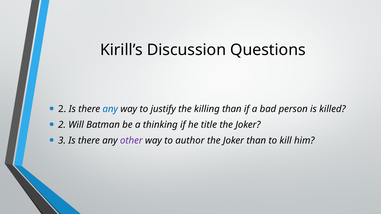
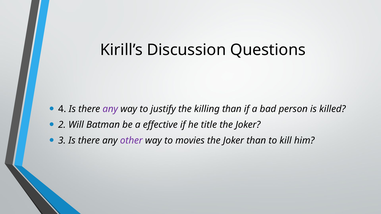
2: 2 -> 4 (62, 109)
any colour: blue -> purple (110, 109)
thinking: thinking -> effective (160, 125)
author: author -> movies (190, 141)
